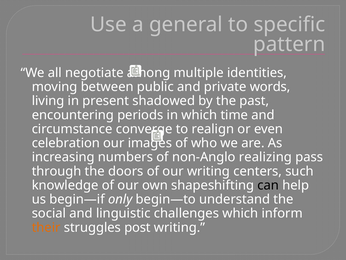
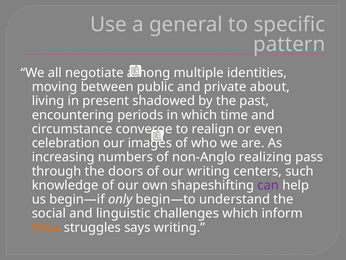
words: words -> about (270, 87)
can colour: black -> purple (268, 185)
post: post -> says (137, 227)
